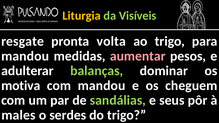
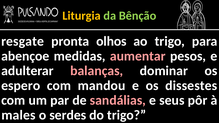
Visíveis: Visíveis -> Bênção (138, 16)
volta: volta -> olhos (111, 41)
mandou: mandou -> abençoe (25, 56)
balanças colour: light green -> pink (97, 71)
motiva: motiva -> espero (21, 86)
cheguem: cheguem -> dissestes (191, 86)
sandálias colour: light green -> pink (118, 100)
